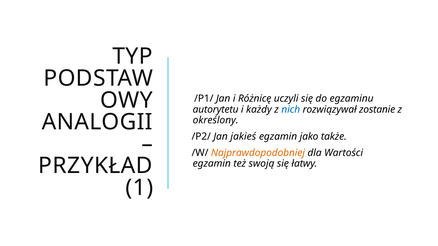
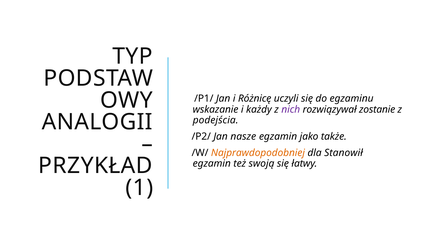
autorytetu: autorytetu -> wskazanie (216, 110)
nich colour: blue -> purple (291, 110)
określony: określony -> podejścia (216, 120)
jakieś: jakieś -> nasze (243, 137)
Wartości: Wartości -> Stanowił (344, 153)
